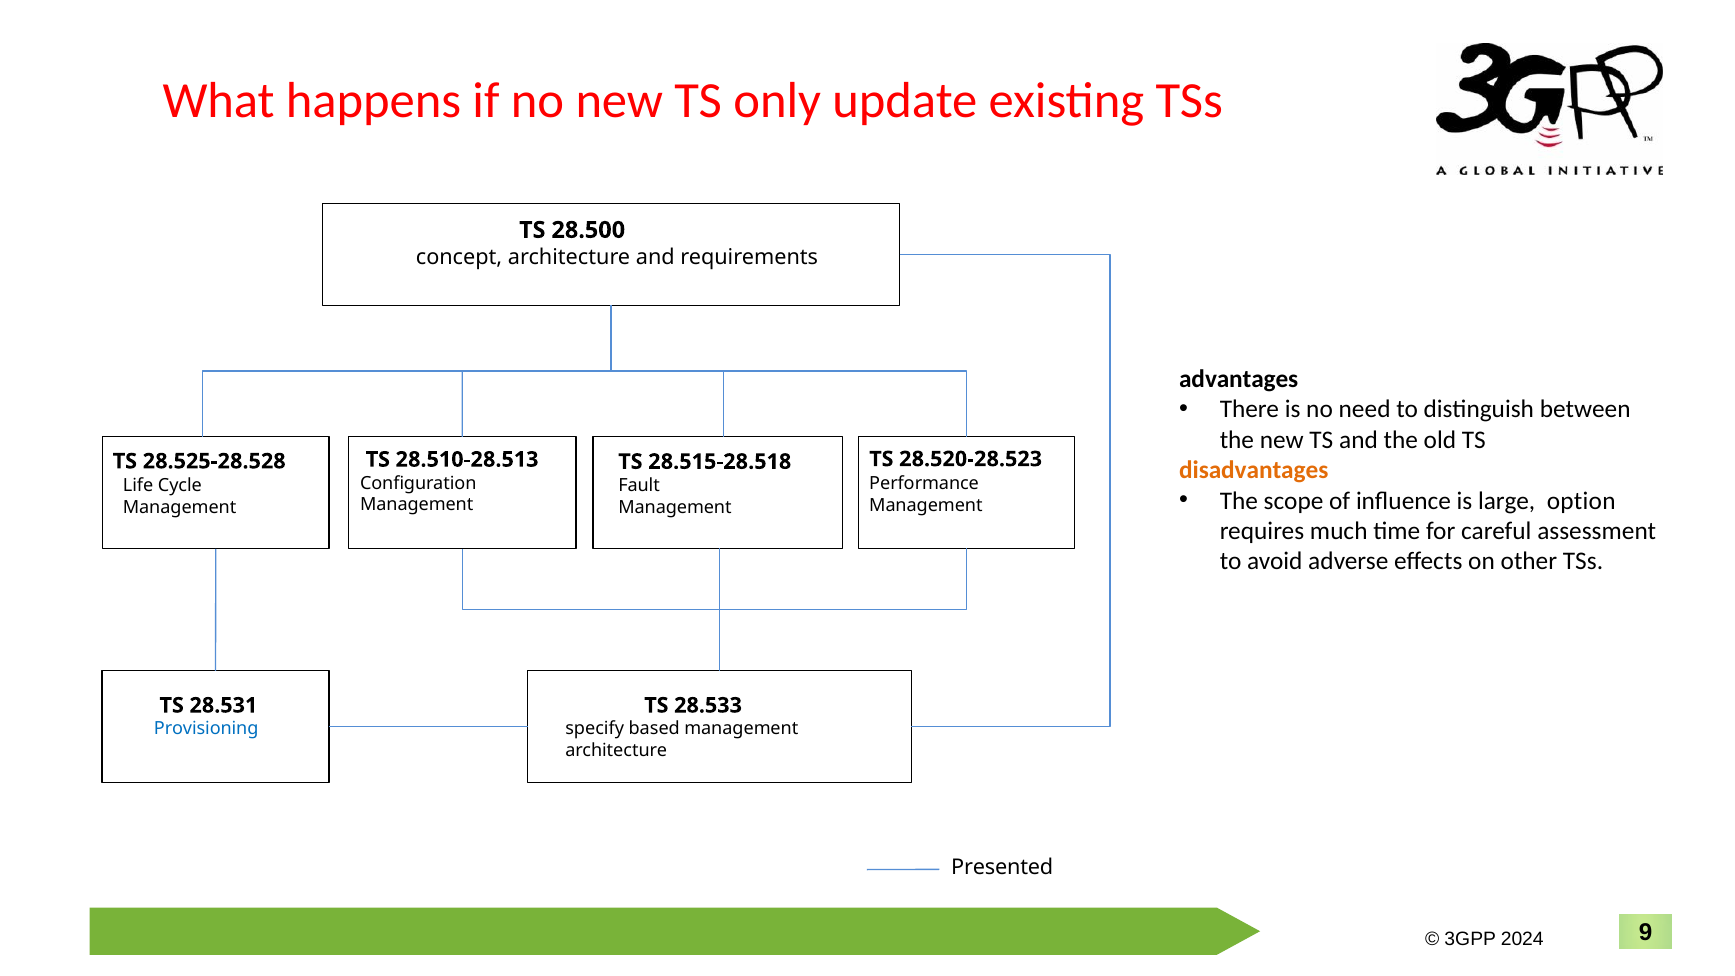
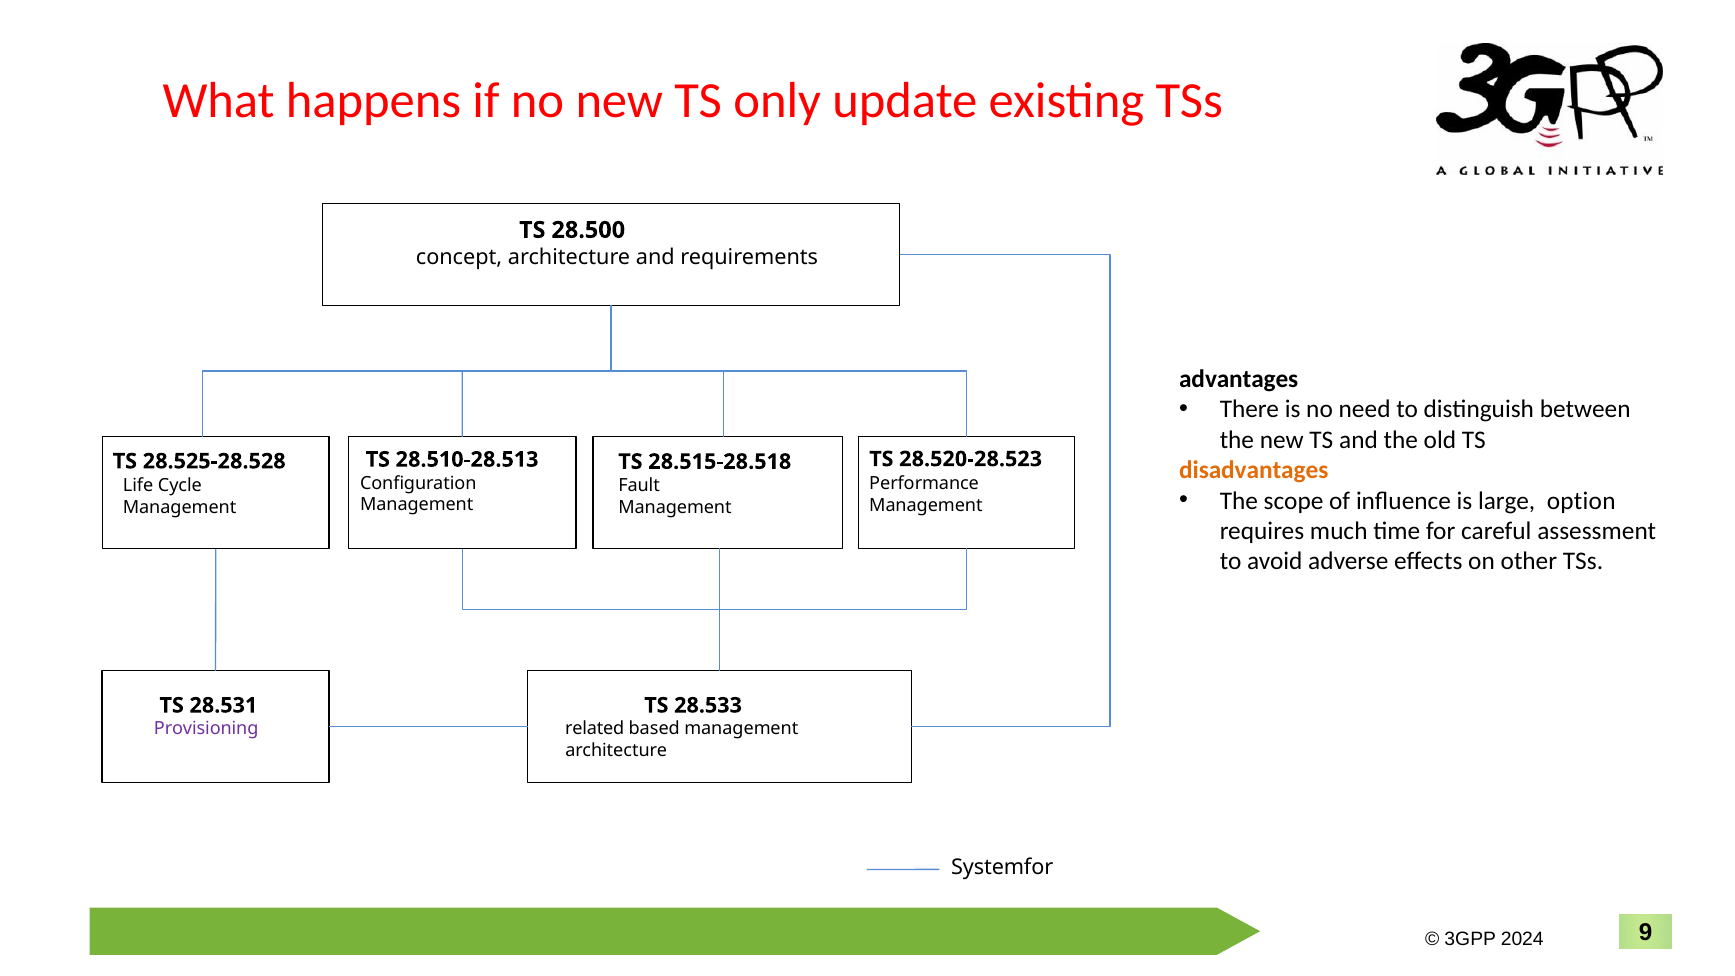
Provisioning colour: blue -> purple (206, 729)
specify: specify -> related (595, 729)
Presented: Presented -> Systemfor (1002, 867)
